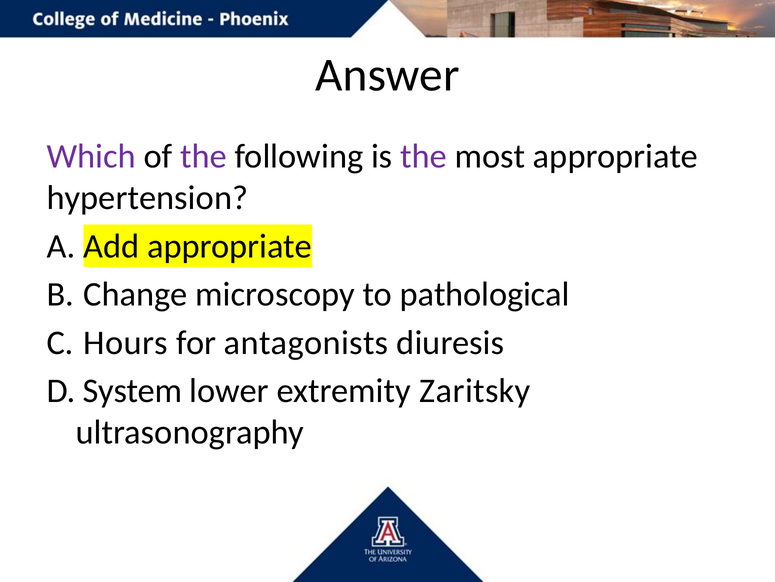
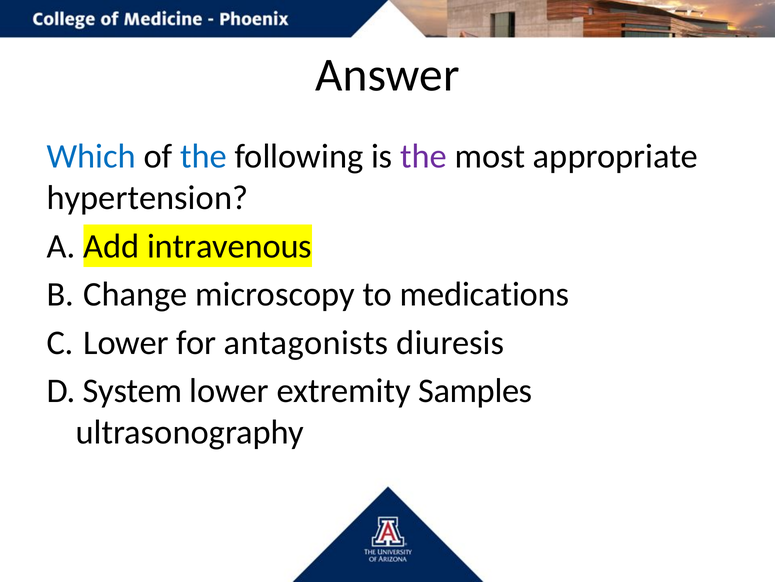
Which colour: purple -> blue (91, 156)
the colour: purple -> blue (203, 156)
Add appropriate: appropriate -> intravenous (230, 246)
pathological: pathological -> medications (485, 294)
Hours: Hours -> Lower (126, 342)
Zaritsky: Zaritsky -> Samples (475, 391)
